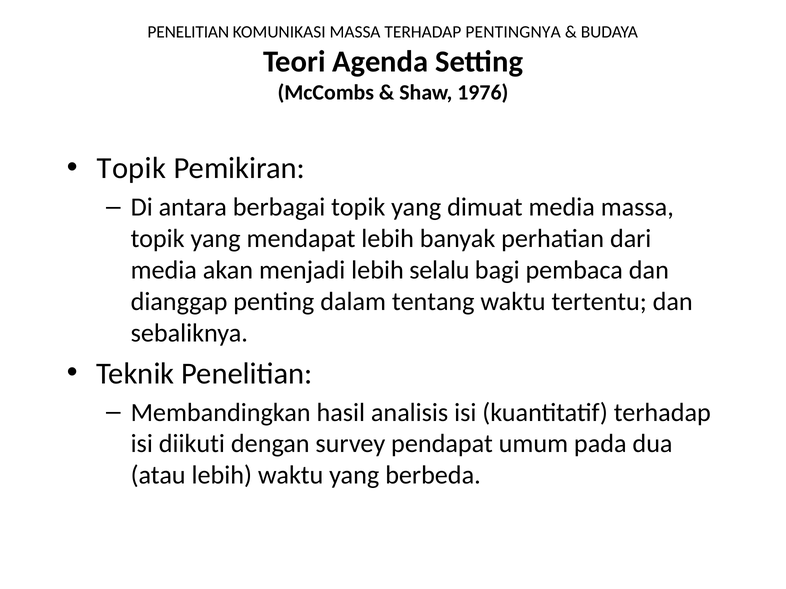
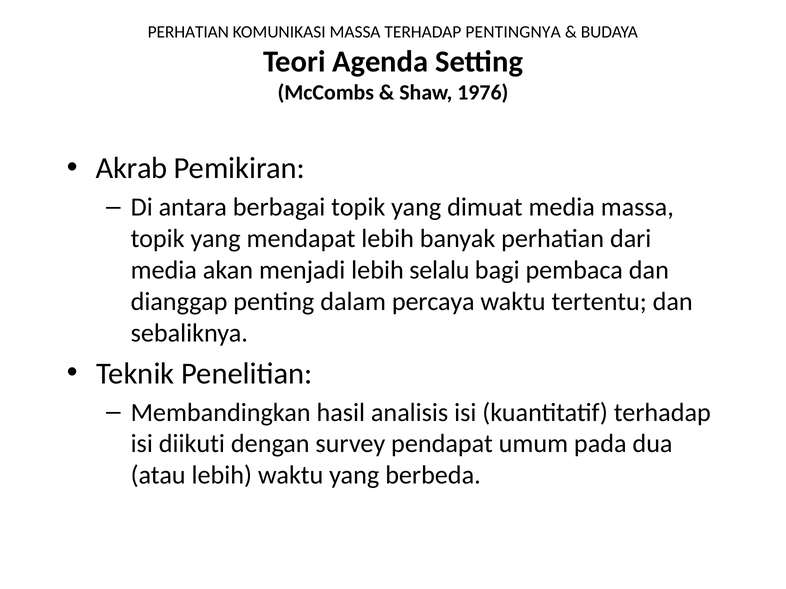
PENELITIAN: PENELITIAN -> PERHATIAN (188, 32)
Topik: Topik -> Akrab (132, 169)
tentang: tentang -> percaya (433, 302)
